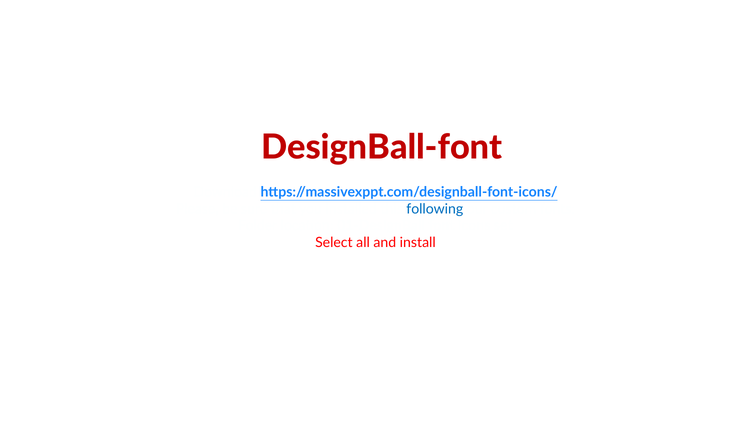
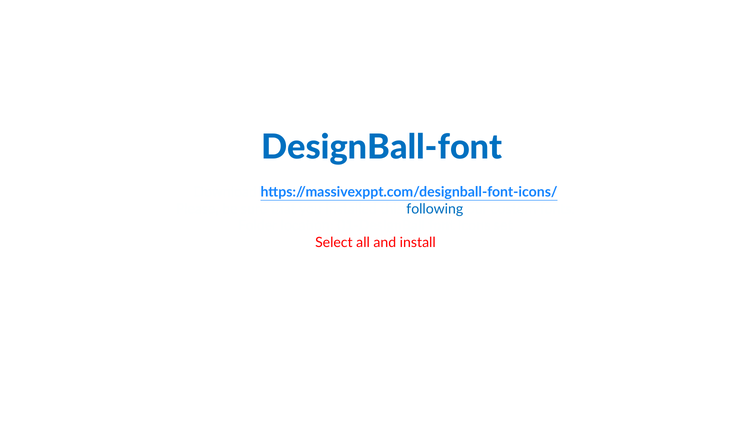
DesignBall-font colour: red -> blue (382, 147)
